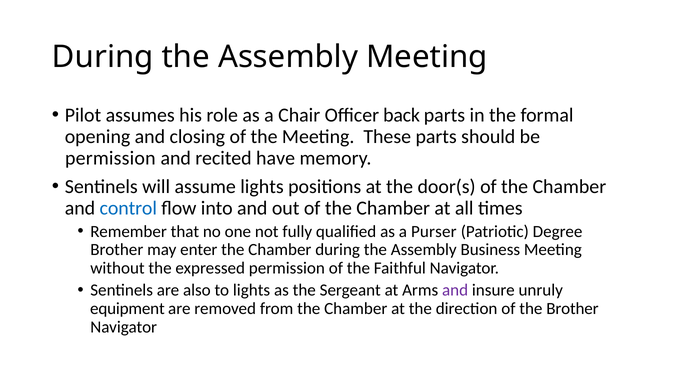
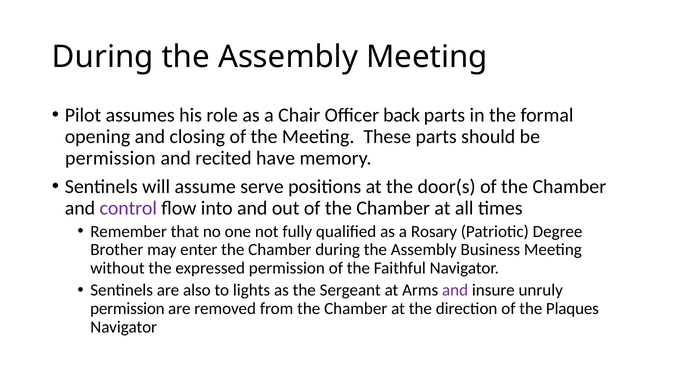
assume lights: lights -> serve (262, 187)
control colour: blue -> purple (128, 208)
Purser: Purser -> Rosary (434, 232)
equipment: equipment -> permission (127, 309)
the Brother: Brother -> Plaques (572, 309)
